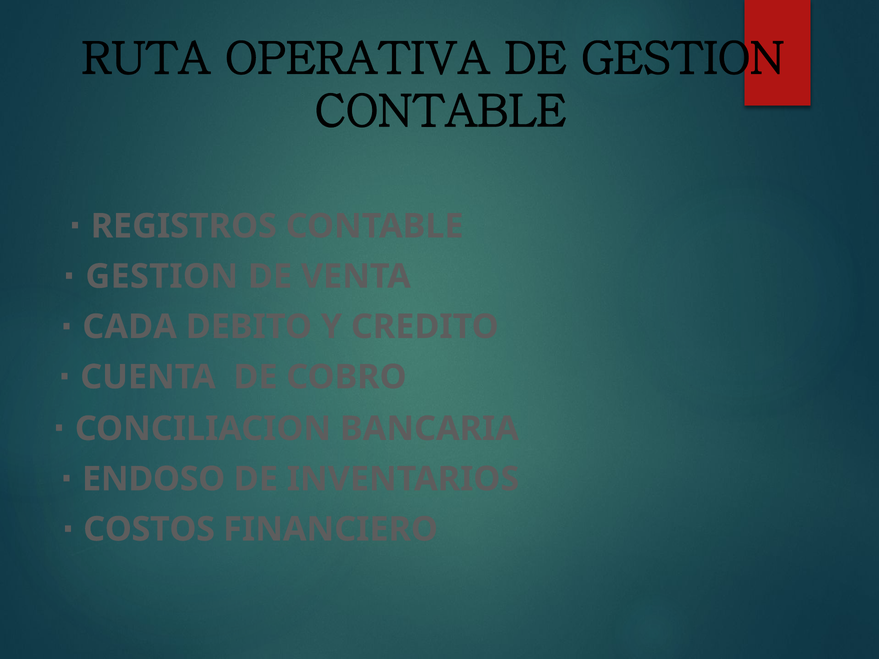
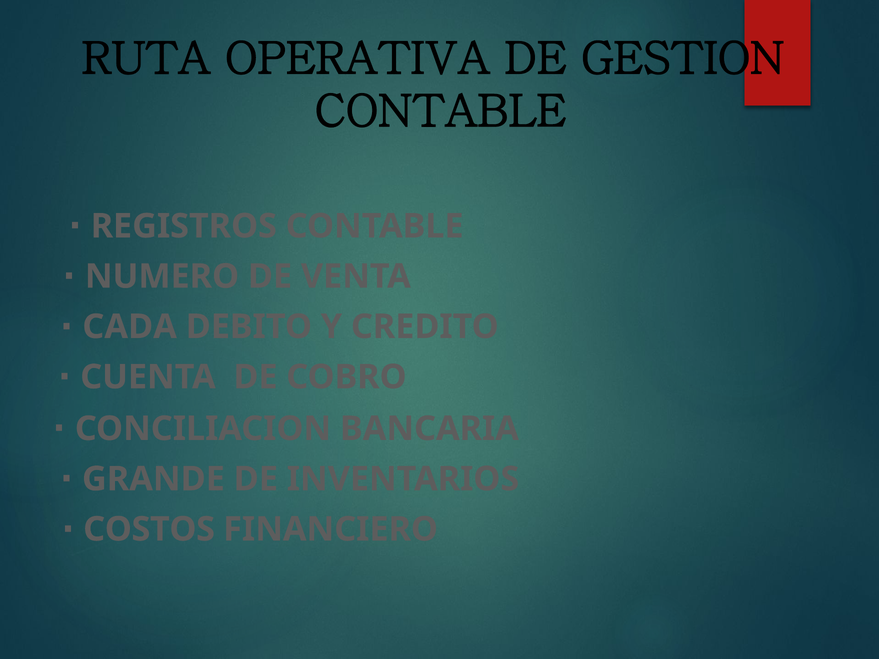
GESTION: GESTION -> NUMERO (162, 277)
ENDOSO: ENDOSO -> GRANDE (153, 479)
